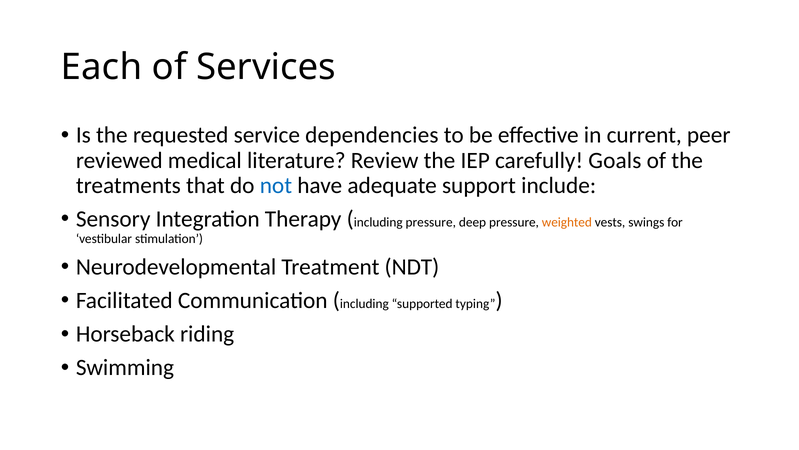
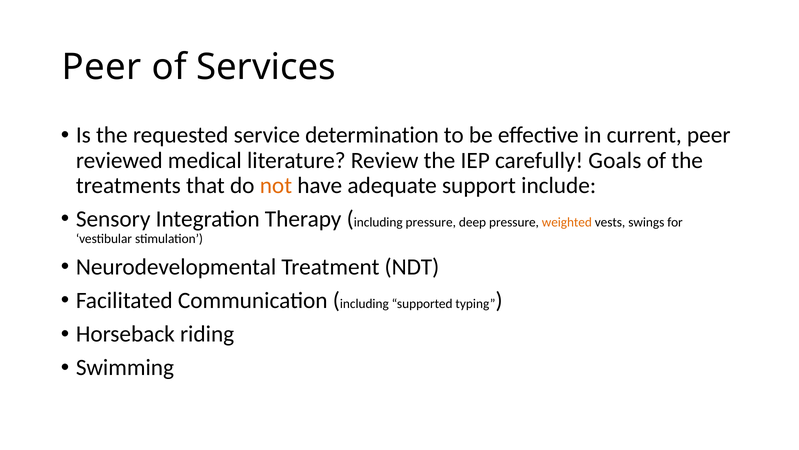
Each: Each -> Peer (101, 67)
dependencies: dependencies -> determination (372, 135)
not colour: blue -> orange (276, 185)
